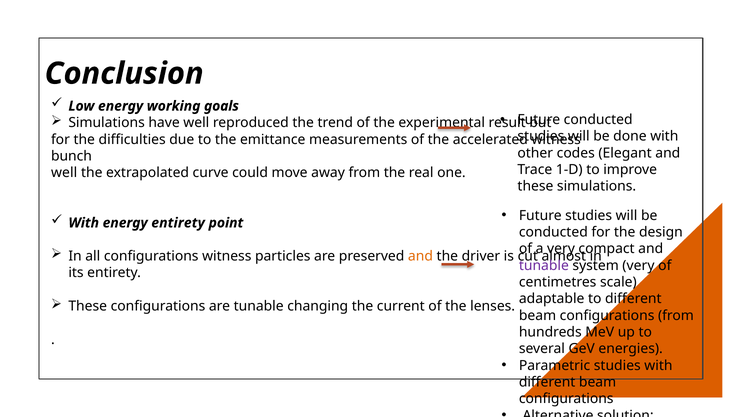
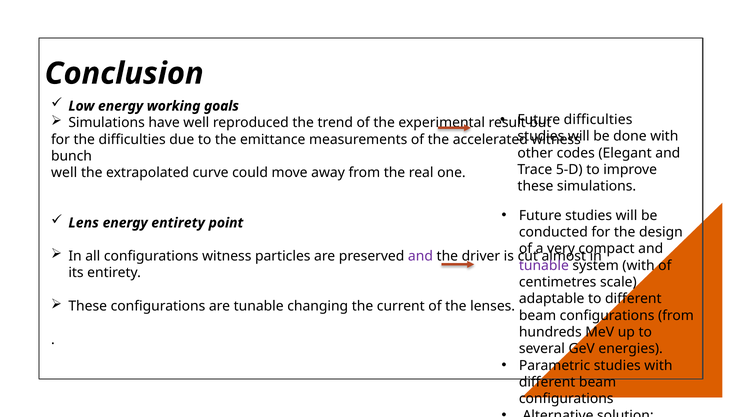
conducted: conducted -> difficulties (598, 120)
1-D: 1-D -> 5-D (569, 170)
With: With -> Lens (84, 223)
and colour: orange -> purple (420, 256)
system very: very -> with (638, 266)
